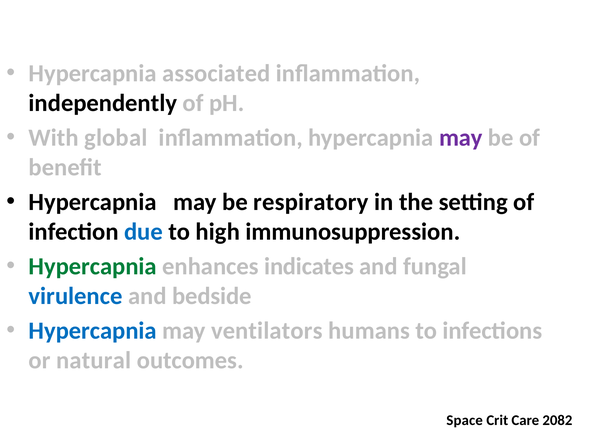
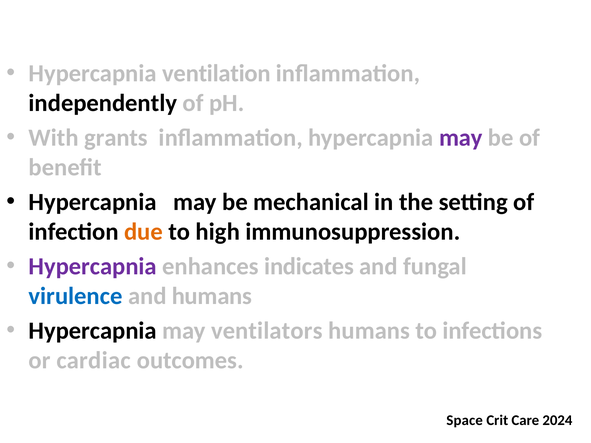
associated: associated -> ventilation (216, 74)
global: global -> grants (116, 138)
respiratory: respiratory -> mechanical (311, 202)
due colour: blue -> orange (144, 232)
Hypercapnia colour: green -> purple (93, 267)
and bedside: bedside -> humans (212, 296)
Hypercapnia colour: blue -> black (93, 331)
natural: natural -> cardiac (94, 361)
2082: 2082 -> 2024 (557, 421)
